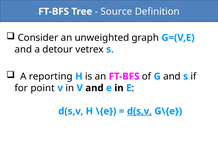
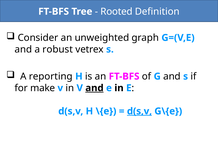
Source: Source -> Rooted (117, 12)
detour: detour -> robust (58, 49)
point: point -> make (43, 88)
and underline: none -> present (94, 88)
